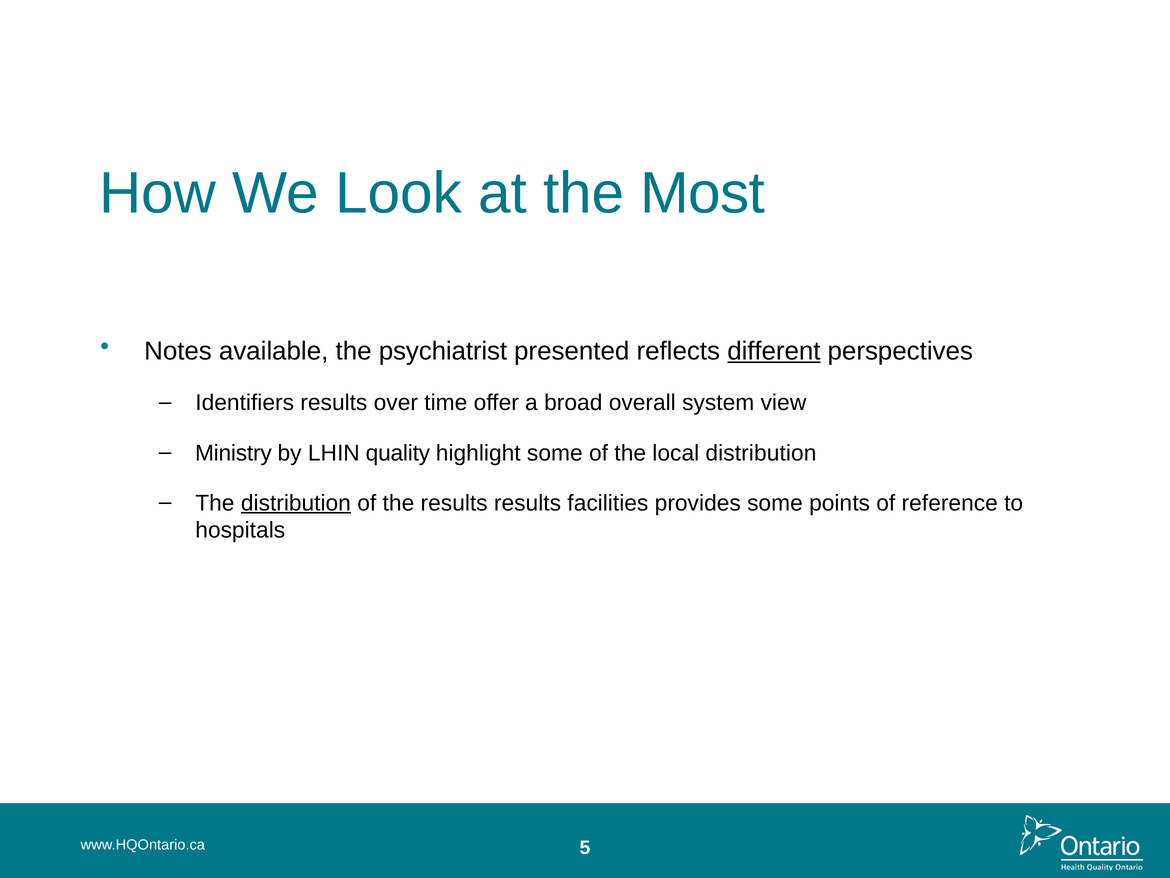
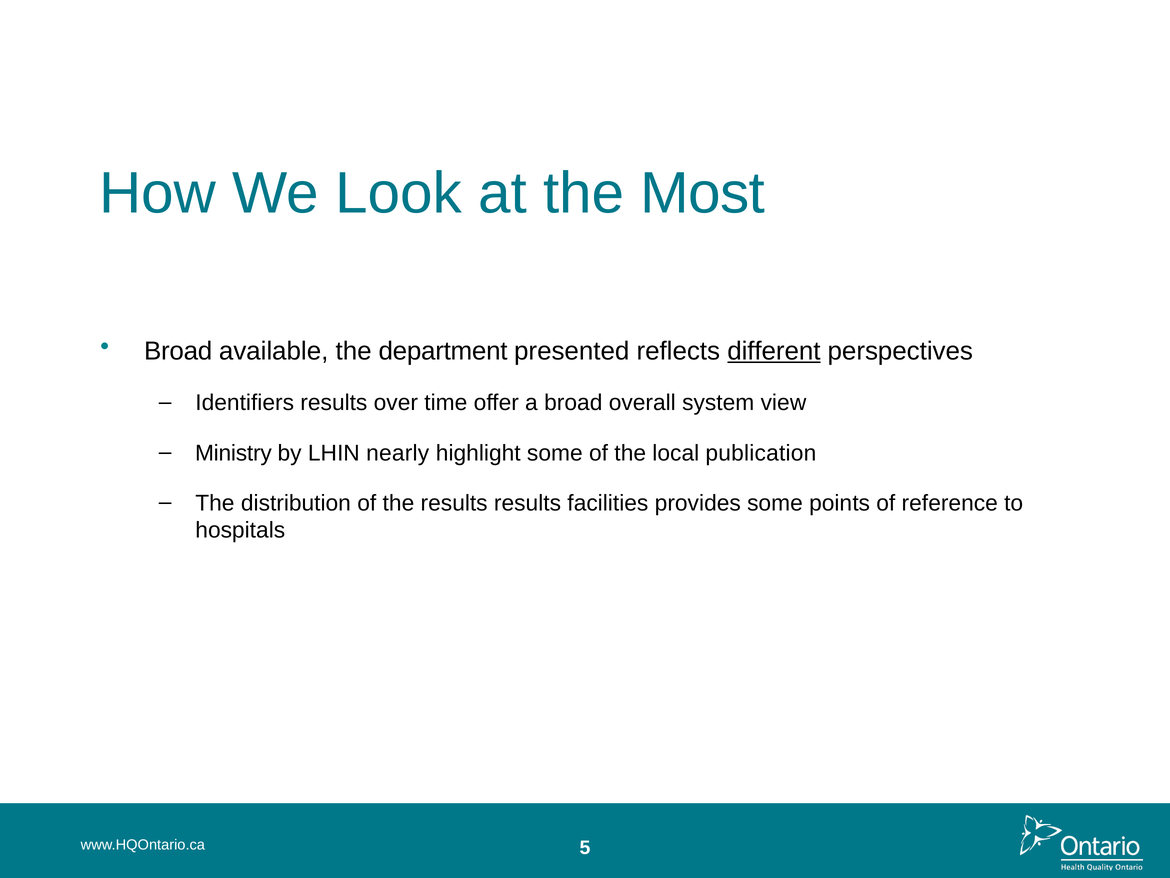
Notes: Notes -> Broad (178, 351)
psychiatrist: psychiatrist -> department (443, 351)
quality: quality -> nearly (398, 453)
local distribution: distribution -> publication (761, 453)
distribution underline: present -> none (296, 503)
